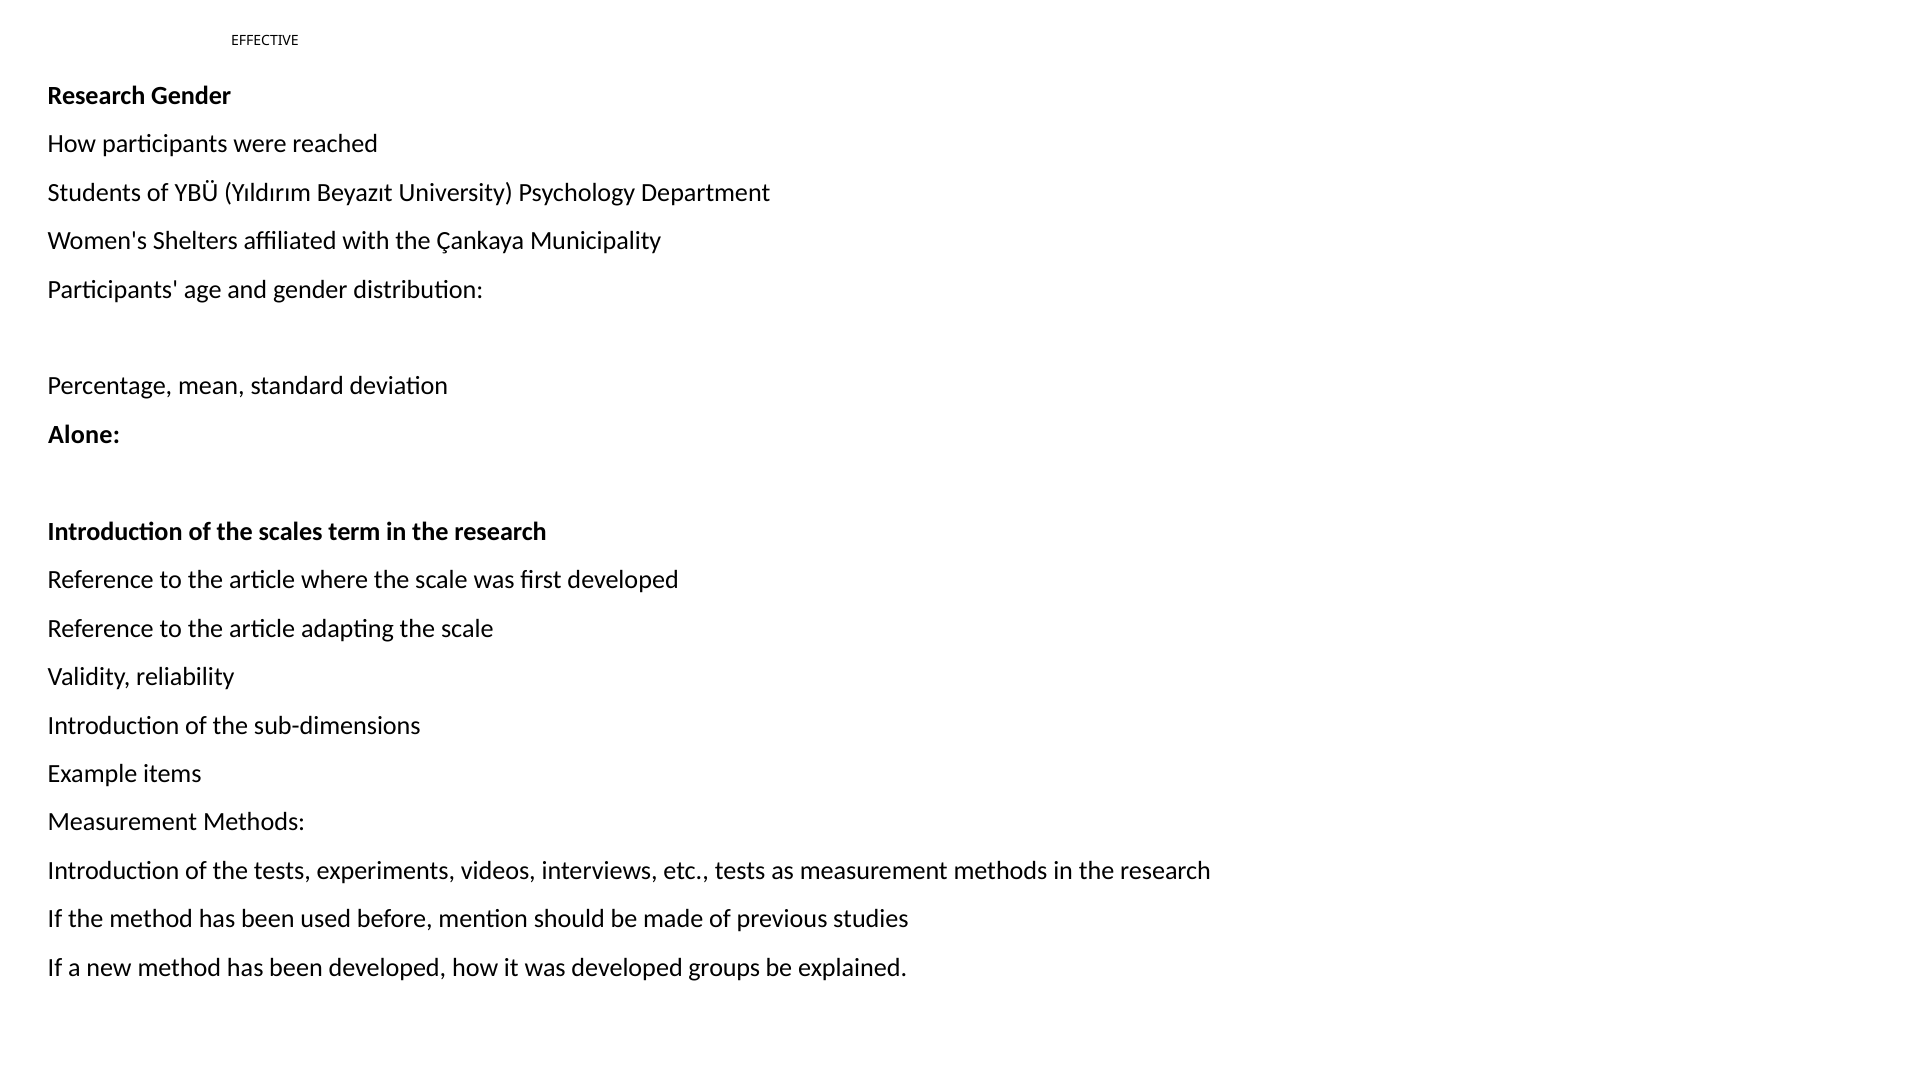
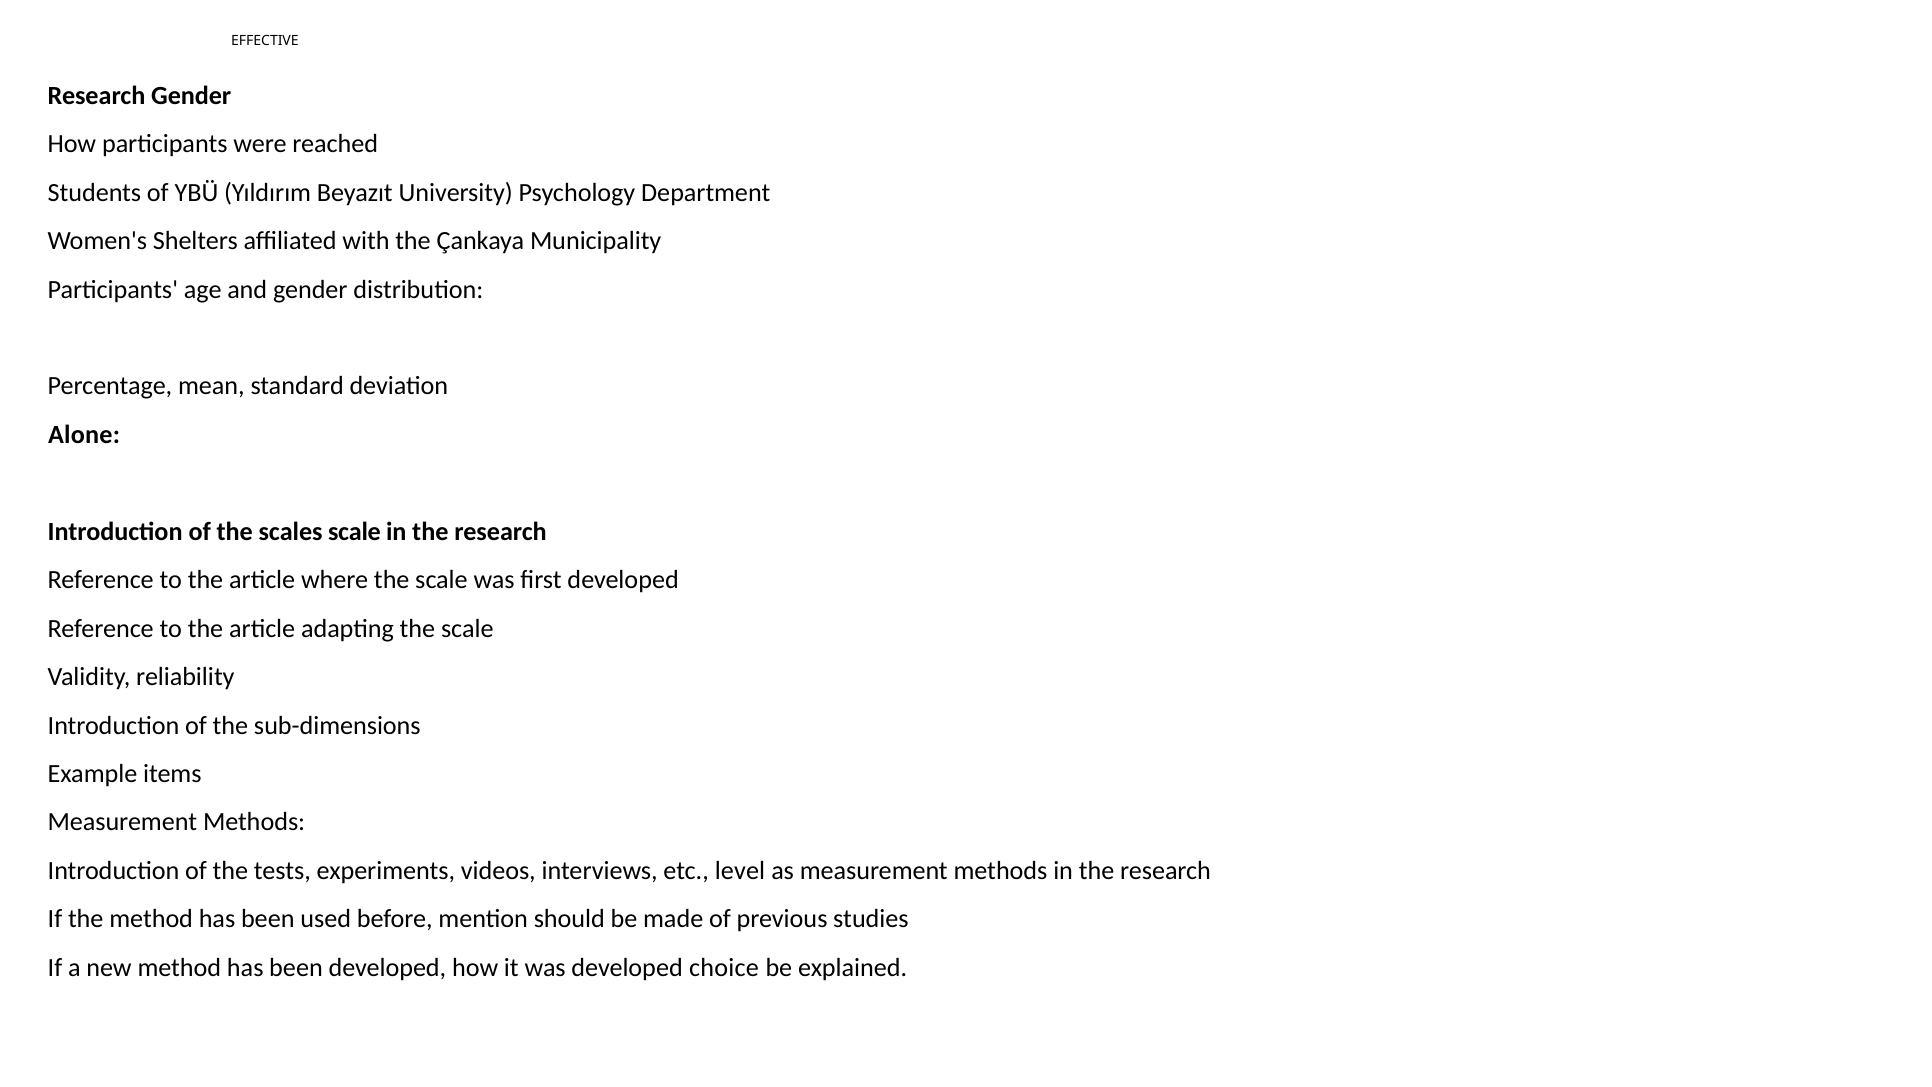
scales term: term -> scale (354, 531)
etc tests: tests -> level (740, 871)
groups: groups -> choice (724, 967)
